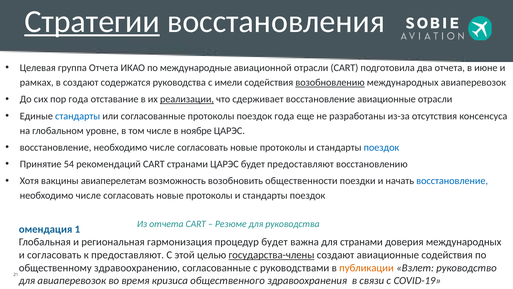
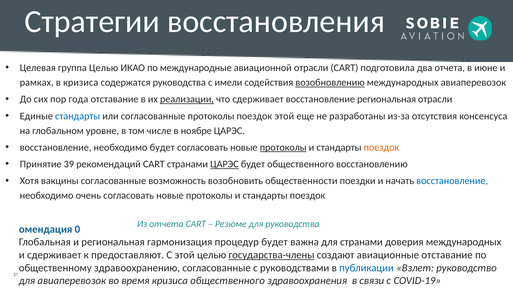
Стратегии underline: present -> none (92, 21)
группа Отчета: Отчета -> Целью (104, 68)
в создают: создают -> кризиса (81, 82)
восстановление авиационные: авиационные -> региональная (387, 99)
поездок года: года -> этой (284, 116)
числе: числе -> будет (162, 147)
протоколы underline: none -> present (283, 147)
поездок colour: blue -> orange (381, 147)
54: 54 -> 39 (69, 164)
ЦАРЭС underline: none -> present (224, 164)
будет предоставляют: предоставляют -> общественного (301, 164)
вакцины авиаперелетам: авиаперелетам -> согласованные (113, 181)
числе: числе -> очень (88, 195)
1: 1 -> 0 (77, 229)
и согласовать: согласовать -> сдерживает (54, 255)
авиационные содействия: содействия -> отставание (447, 255)
публикации colour: orange -> blue (366, 267)
